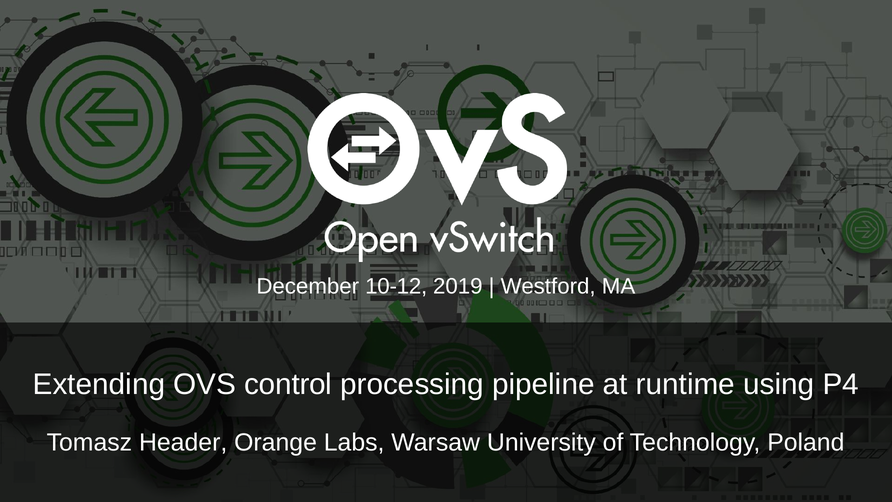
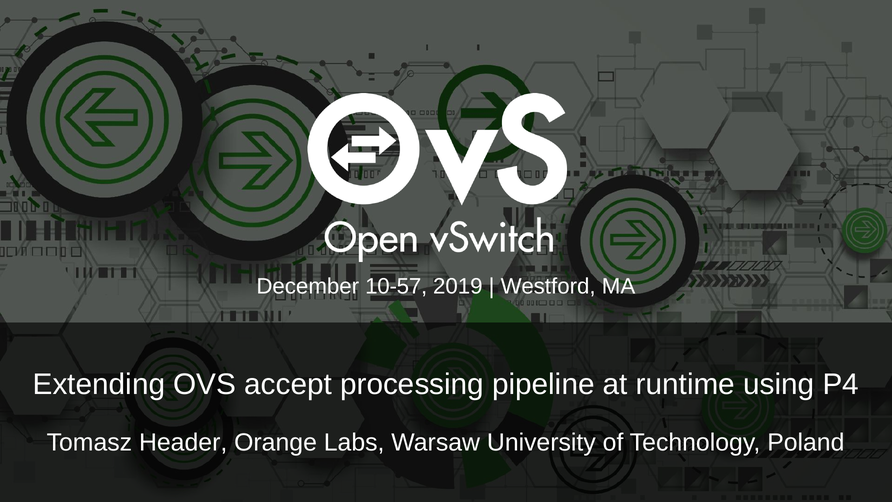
10-12: 10-12 -> 10-57 (396, 286)
control: control -> accept (288, 384)
